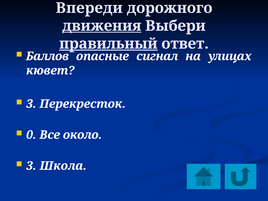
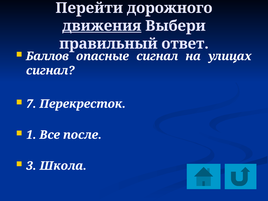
Впереди: Впереди -> Перейти (89, 8)
правильный underline: present -> none (108, 44)
кювет: кювет -> сигнал (50, 71)
3: 3 -> 7 (31, 104)
0: 0 -> 1 (31, 135)
около: около -> после (82, 135)
